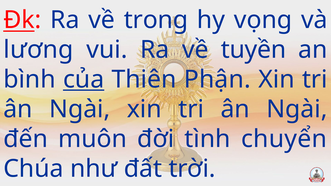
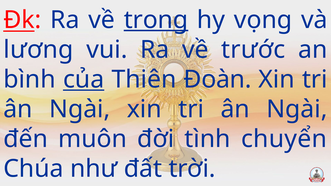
trong underline: none -> present (156, 20)
tuyền: tuyền -> trước (253, 50)
Phận: Phận -> Đoàn (217, 80)
